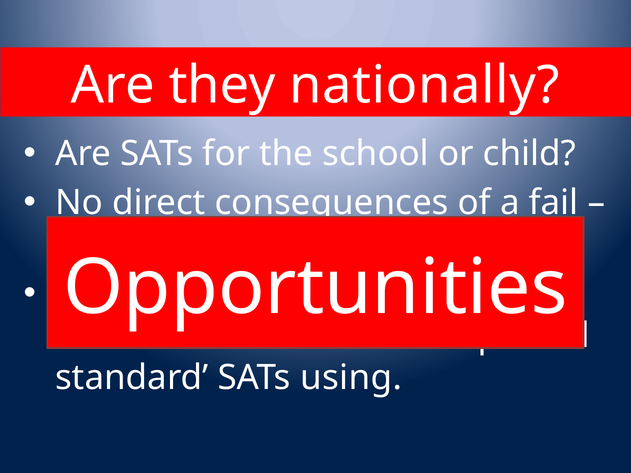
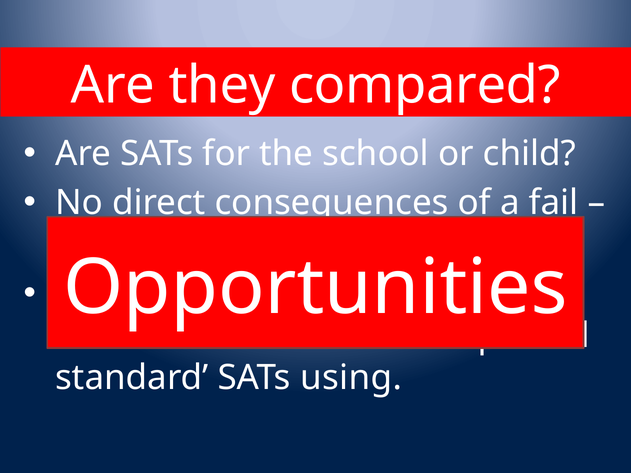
nationally: nationally -> compared (425, 86)
